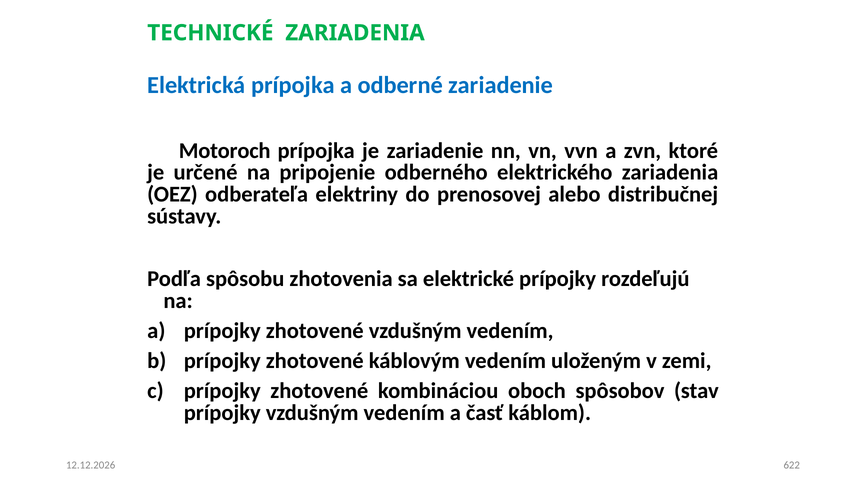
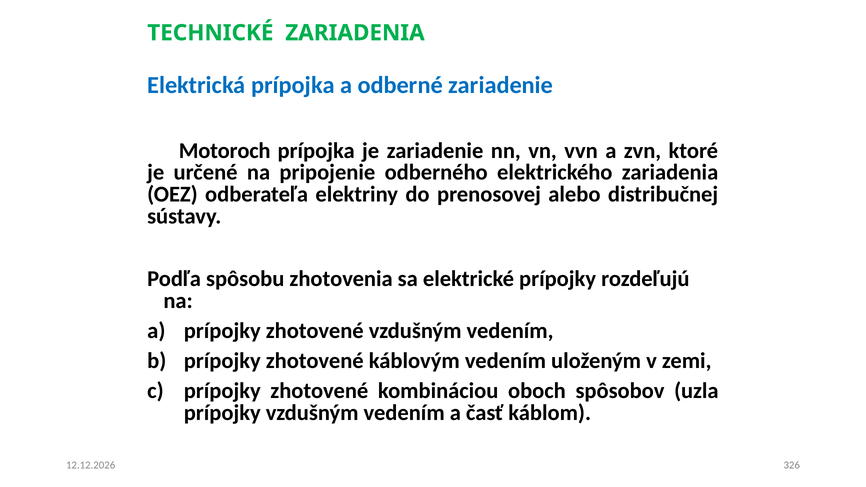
stav: stav -> uzla (696, 391)
622: 622 -> 326 (792, 465)
